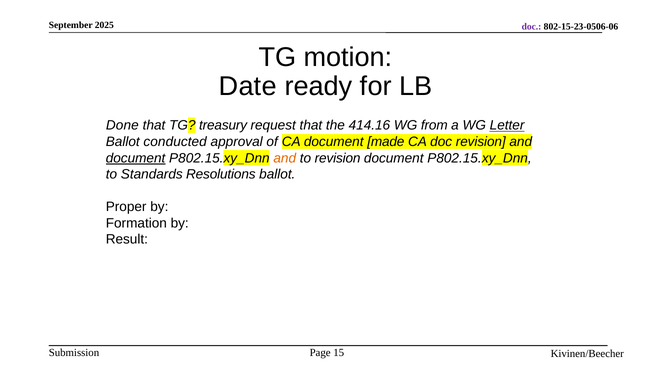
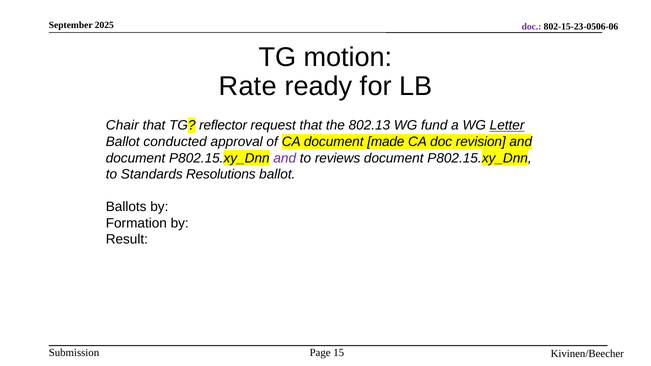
Date: Date -> Rate (248, 87)
Done: Done -> Chair (122, 126)
treasury: treasury -> reflector (223, 126)
414.16: 414.16 -> 802.13 (369, 126)
from: from -> fund (434, 126)
document underline: present -> none (136, 158)
and colour: orange -> purple (285, 158)
to revision: revision -> reviews (338, 158)
Proper: Proper -> Ballots (126, 207)
